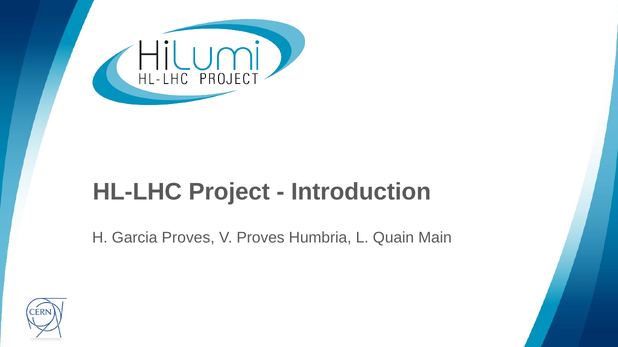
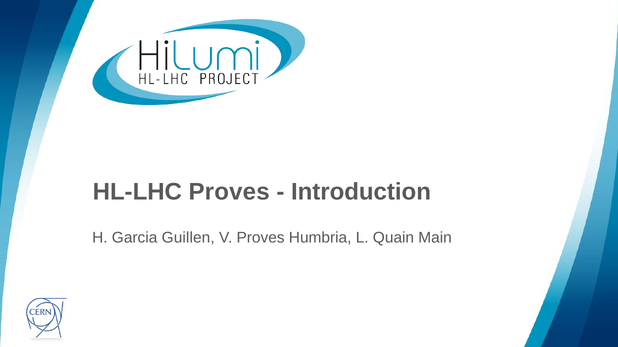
HL-LHC Project: Project -> Proves (229, 192)
Garcia Proves: Proves -> Guillen (188, 238)
